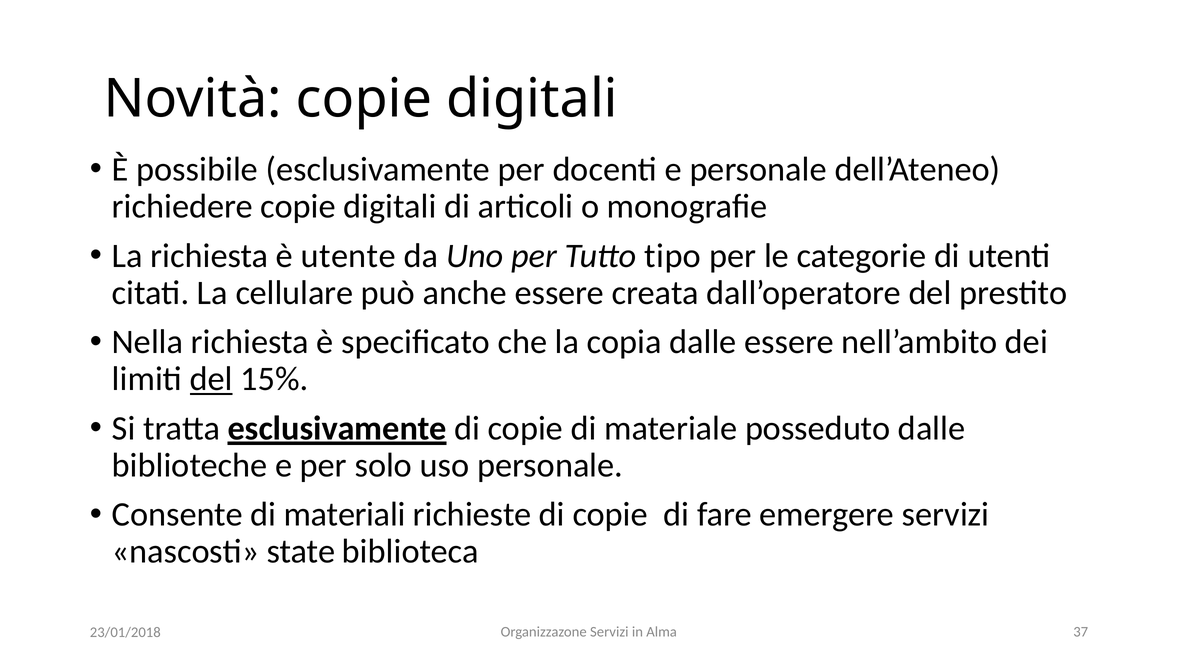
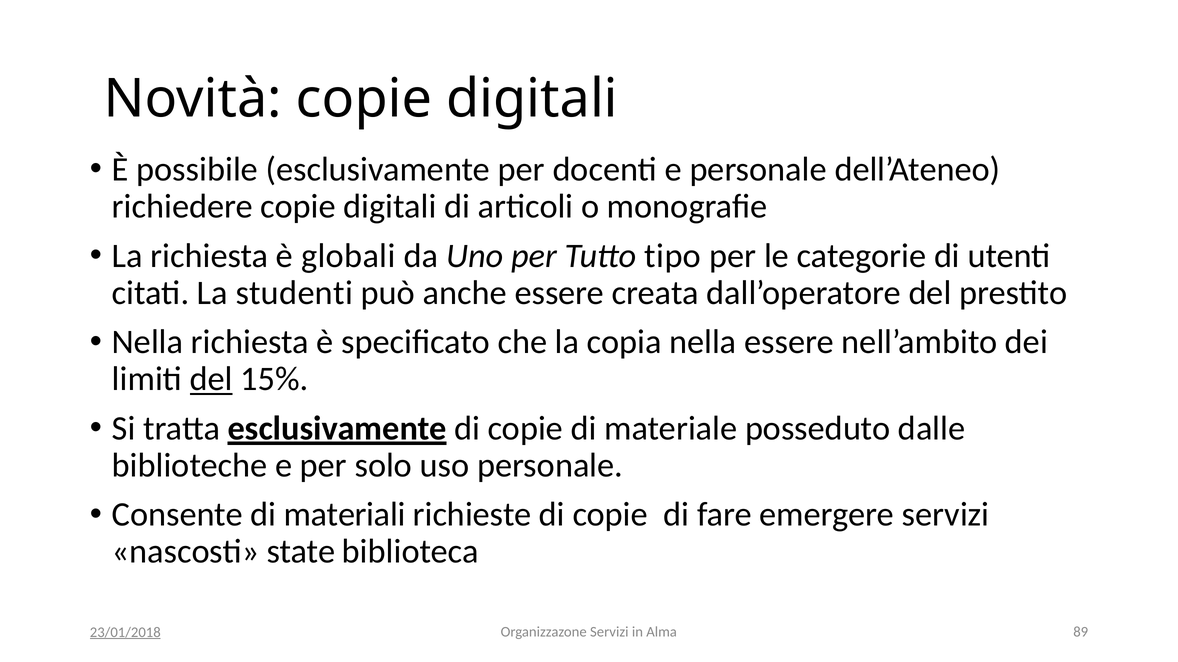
utente: utente -> globali (348, 256)
cellulare: cellulare -> studenti (294, 293)
copia dalle: dalle -> nella (703, 342)
37: 37 -> 89 (1081, 633)
23/01/2018 underline: none -> present (125, 633)
